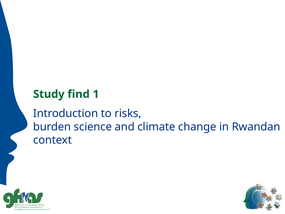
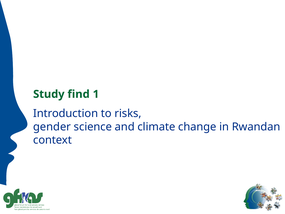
burden: burden -> gender (52, 127)
